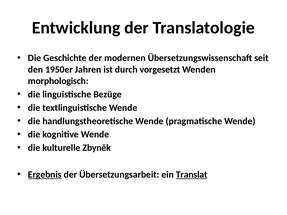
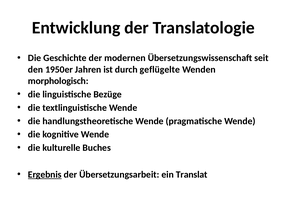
vorgesetzt: vorgesetzt -> geflügelte (160, 70)
Zbyněk: Zbyněk -> Buches (97, 148)
Translat underline: present -> none (192, 175)
